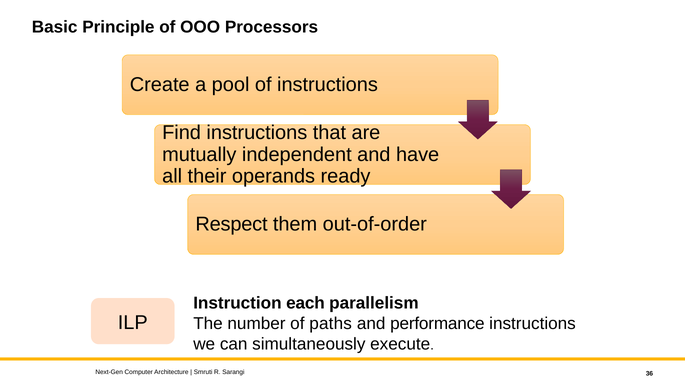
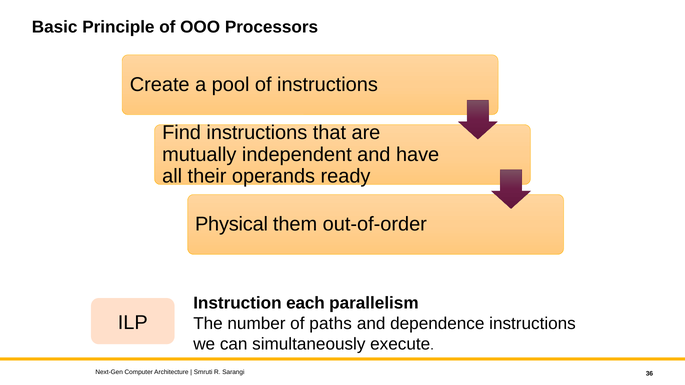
Respect: Respect -> Physical (231, 224)
performance: performance -> dependence (437, 324)
